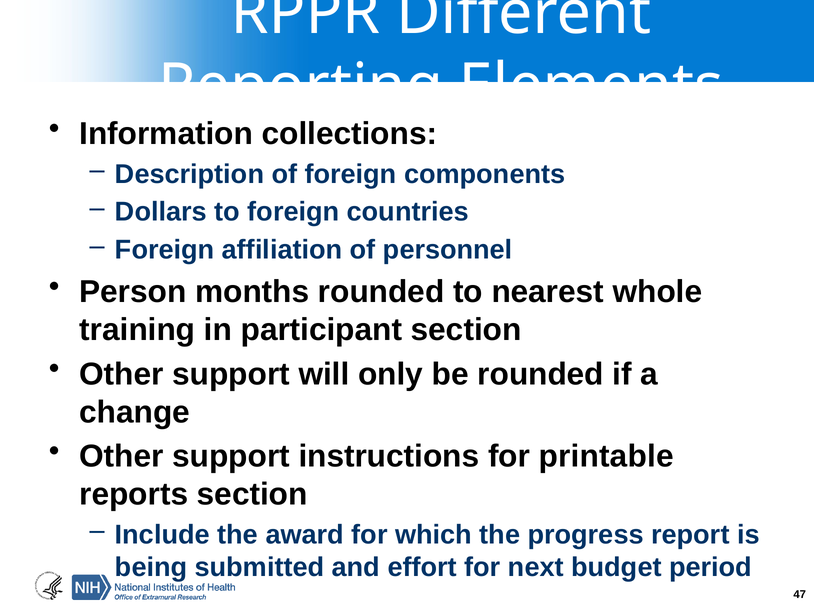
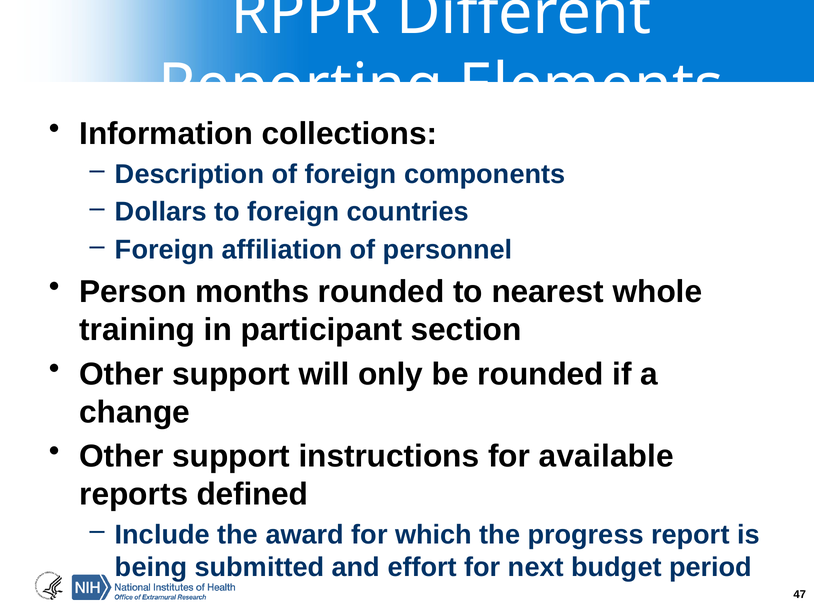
printable: printable -> available (606, 457)
reports section: section -> defined (252, 495)
